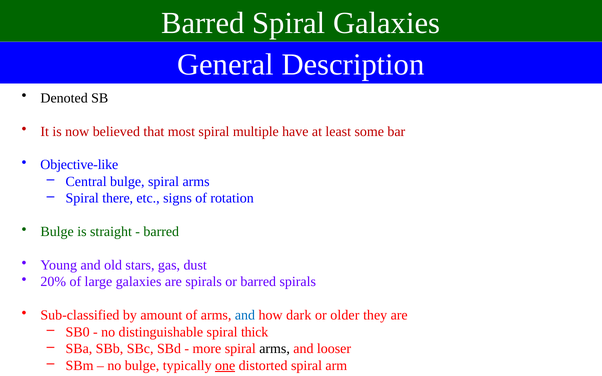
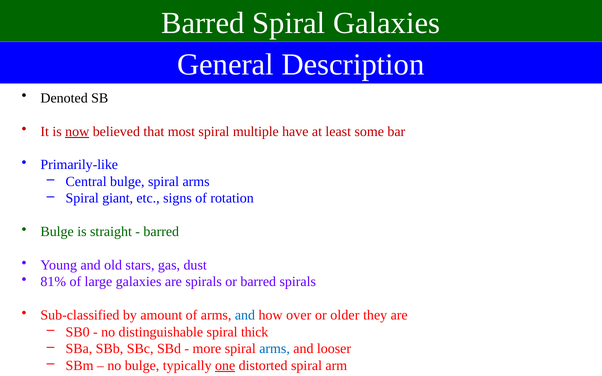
now underline: none -> present (77, 131)
Objective-like: Objective-like -> Primarily-like (79, 165)
there: there -> giant (118, 198)
20%: 20% -> 81% (53, 282)
dark: dark -> over (299, 316)
arms colour: black -> blue (275, 349)
